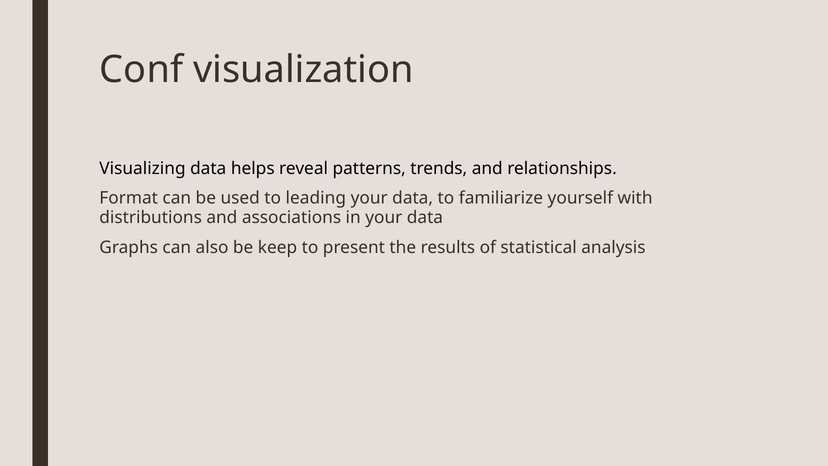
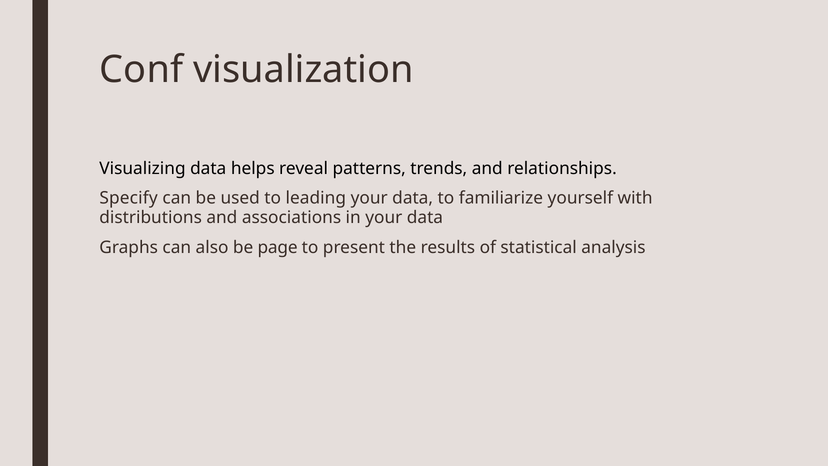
Format: Format -> Specify (129, 198)
keep: keep -> page (278, 247)
